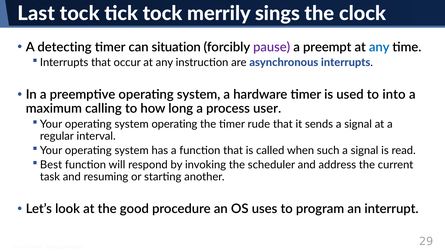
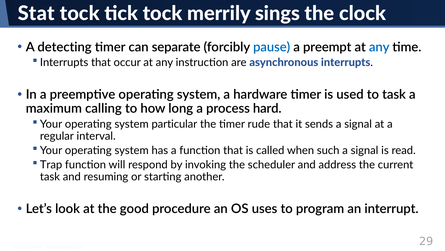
Last: Last -> Stat (36, 14)
situation: situation -> separate (176, 47)
pause colour: purple -> blue (272, 47)
to into: into -> task (394, 94)
user: user -> hard (267, 108)
system operating: operating -> particular (174, 124)
Best: Best -> Trap (51, 164)
